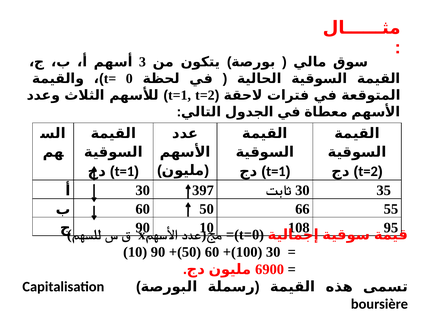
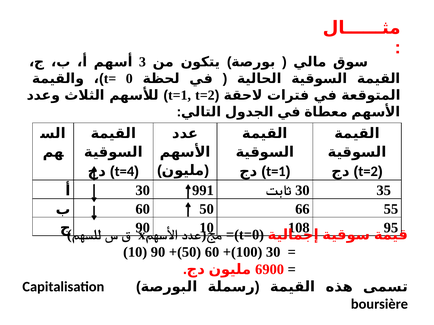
t=1: t=1 -> t=4 (124, 172)
397: 397 -> 991 (203, 191)
